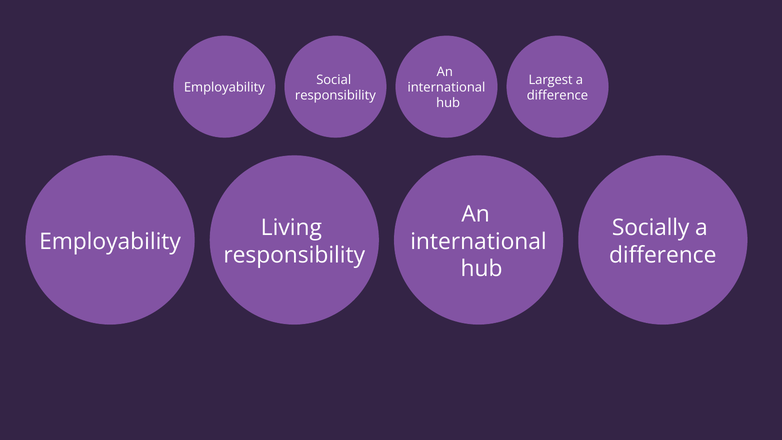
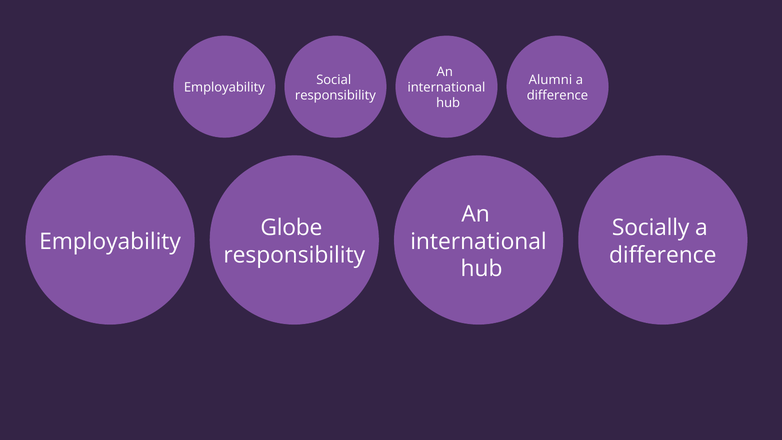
Largest: Largest -> Alumni (550, 80)
Living: Living -> Globe (291, 228)
